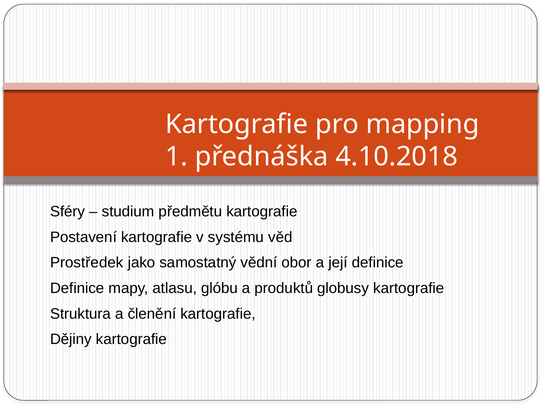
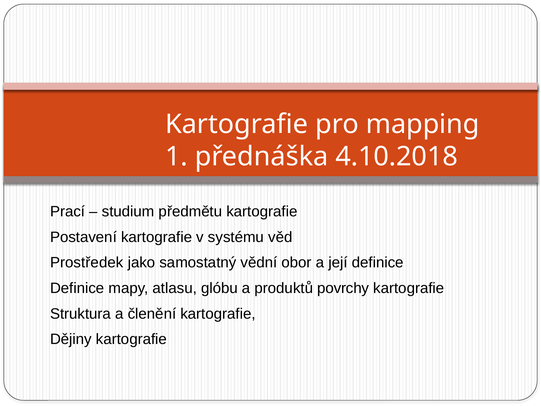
Sféry: Sféry -> Prací (68, 211)
globusy: globusy -> povrchy (343, 288)
